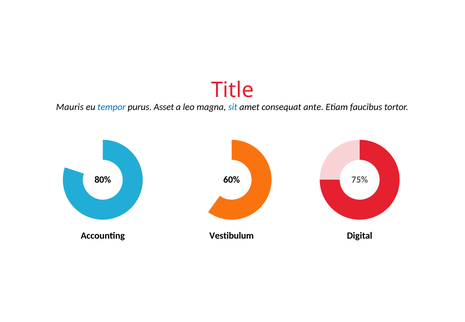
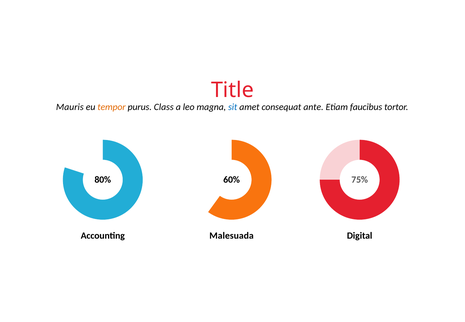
tempor colour: blue -> orange (112, 107)
Asset: Asset -> Class (164, 107)
Vestibulum: Vestibulum -> Malesuada (232, 236)
